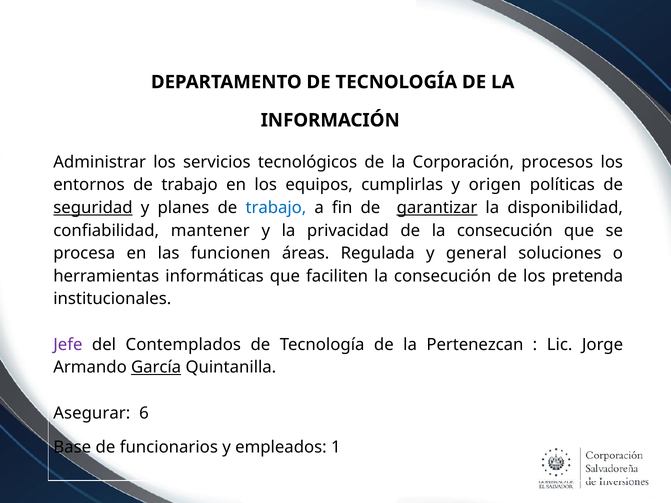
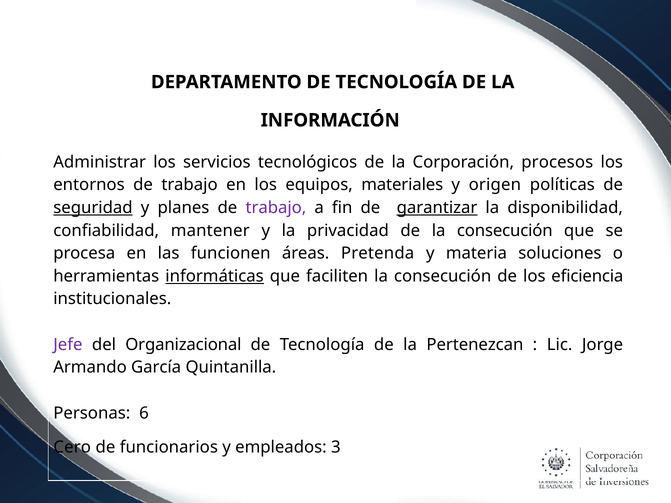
cumplirlas: cumplirlas -> materiales (402, 185)
trabajo colour: blue -> purple (276, 208)
Regulada: Regulada -> Pretenda (378, 253)
general: general -> materia (476, 253)
informáticas underline: none -> present (215, 276)
pretenda: pretenda -> eficiencia (587, 276)
Contemplados: Contemplados -> Organizacional (183, 345)
García underline: present -> none (156, 368)
Asegurar: Asegurar -> Personas (92, 413)
Base: Base -> Cero (72, 447)
1: 1 -> 3 (336, 447)
